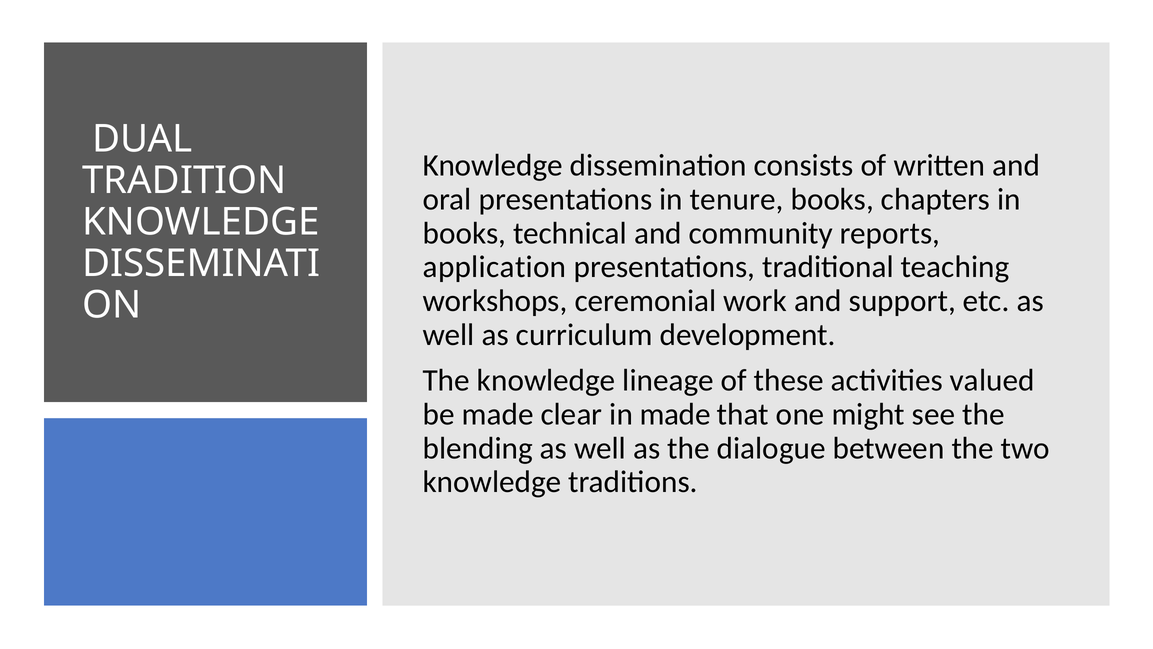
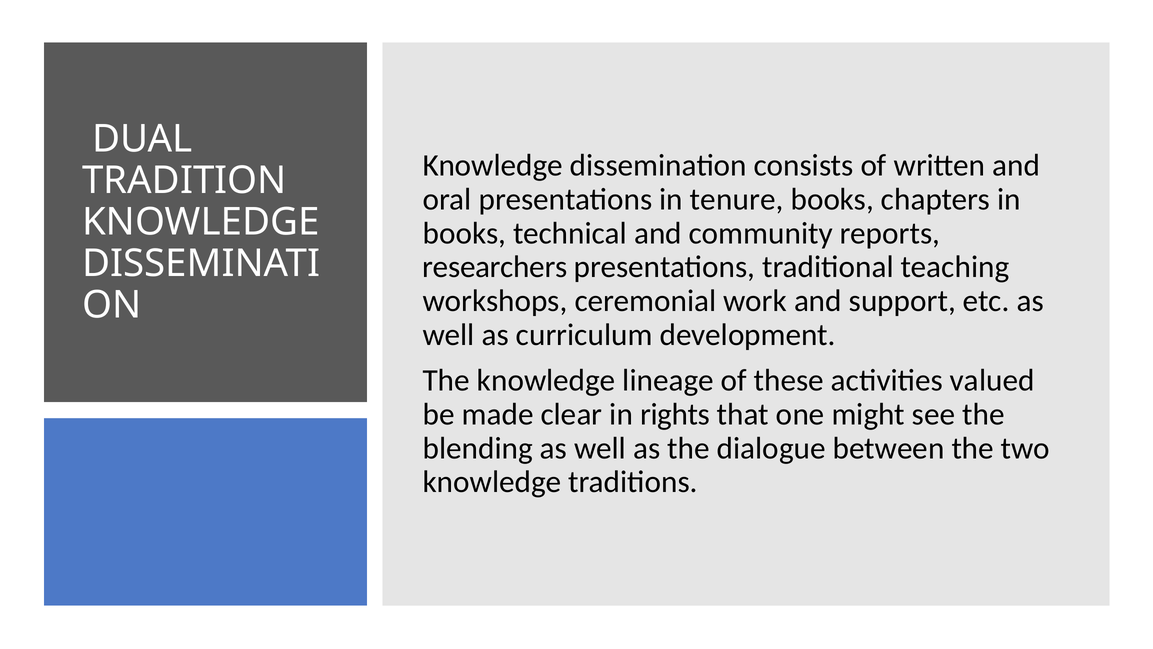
application: application -> researchers (495, 267)
in made: made -> rights (675, 414)
